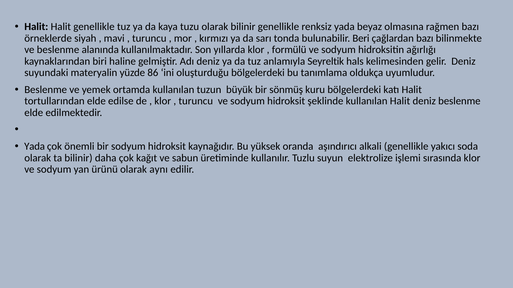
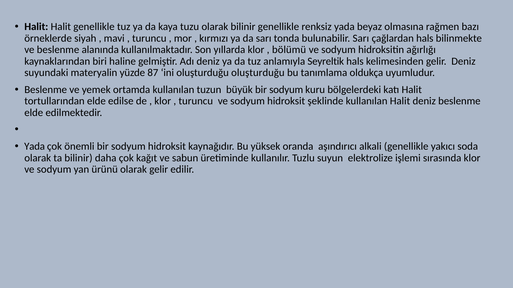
bulunabilir Beri: Beri -> Sarı (361, 38)
çağlardan bazı: bazı -> hals (425, 38)
formülü: formülü -> bölümü (289, 50)
86: 86 -> 87 (153, 73)
oluşturduğu bölgelerdeki: bölgelerdeki -> oluşturduğu (258, 73)
büyük bir sönmüş: sönmüş -> sodyum (286, 90)
olarak aynı: aynı -> gelir (159, 170)
